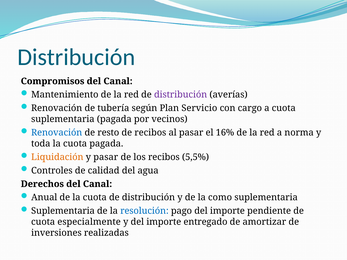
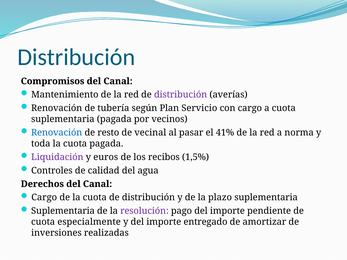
de recibos: recibos -> vecinal (150, 133)
16%: 16% -> 41% (225, 133)
Liquidación colour: orange -> purple (57, 157)
y pasar: pasar -> euros (106, 157)
5,5%: 5,5% -> 1,5% (196, 157)
Anual: Anual -> Cargo (44, 198)
como: como -> plazo (220, 198)
resolución colour: blue -> purple (144, 211)
